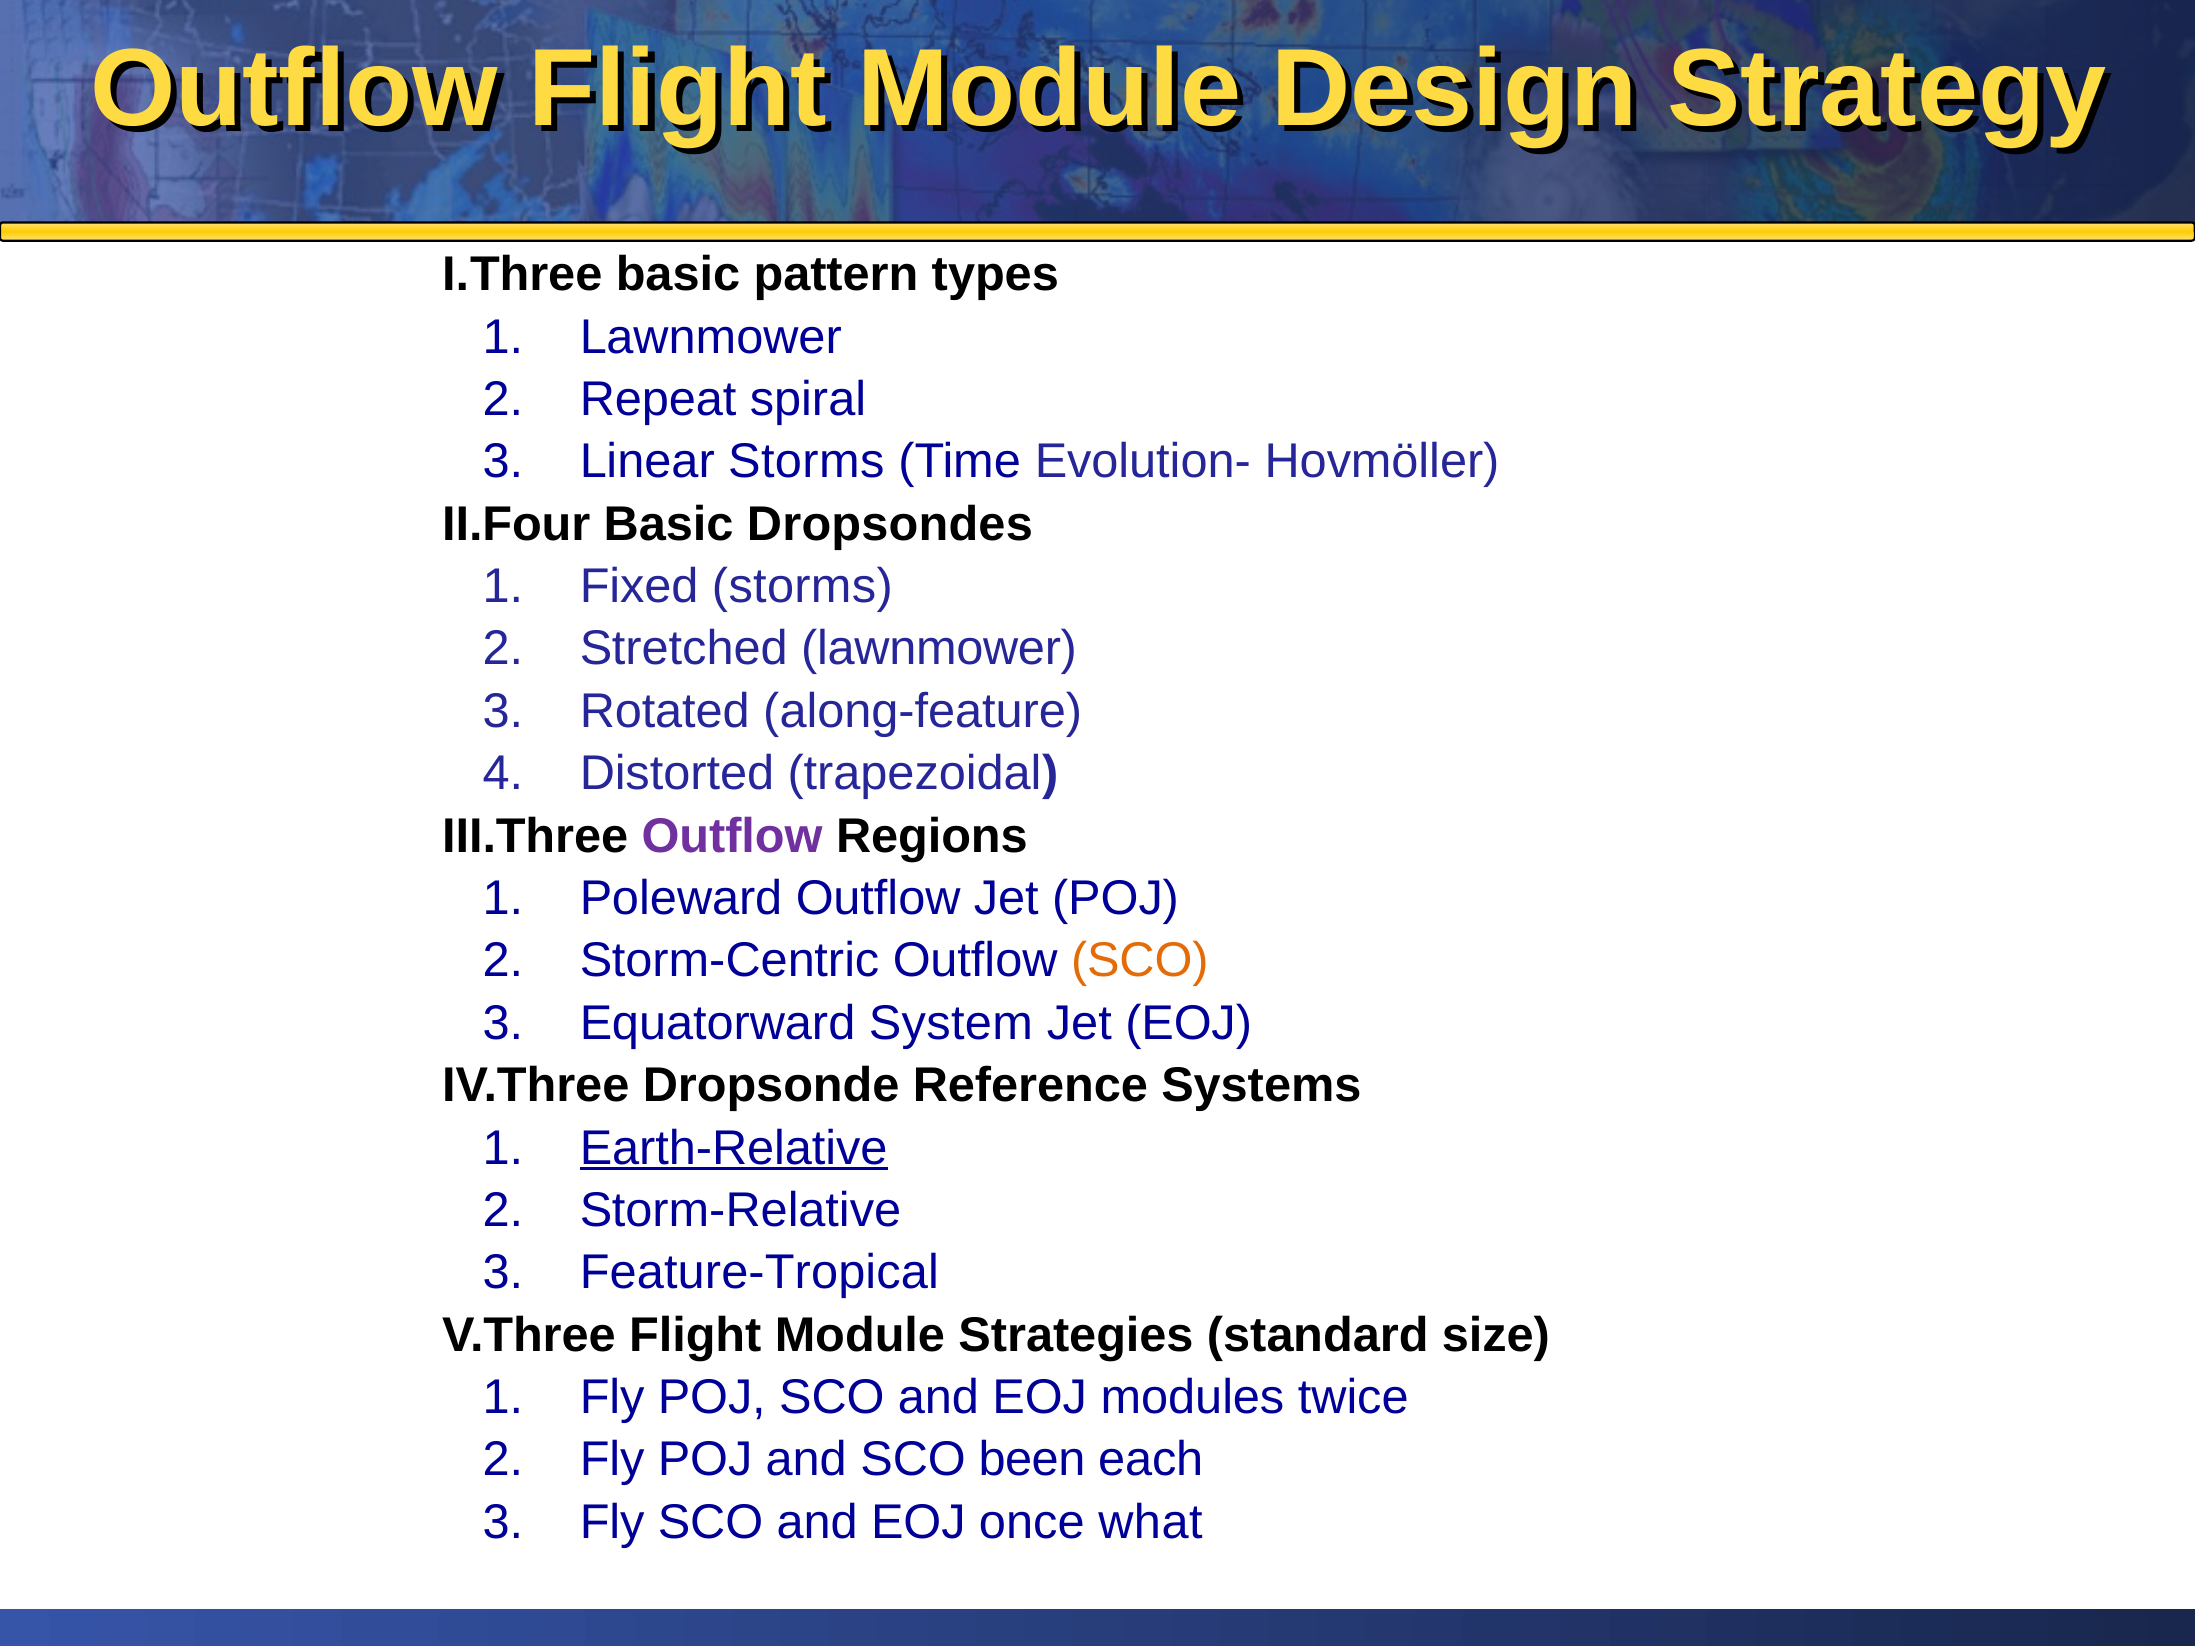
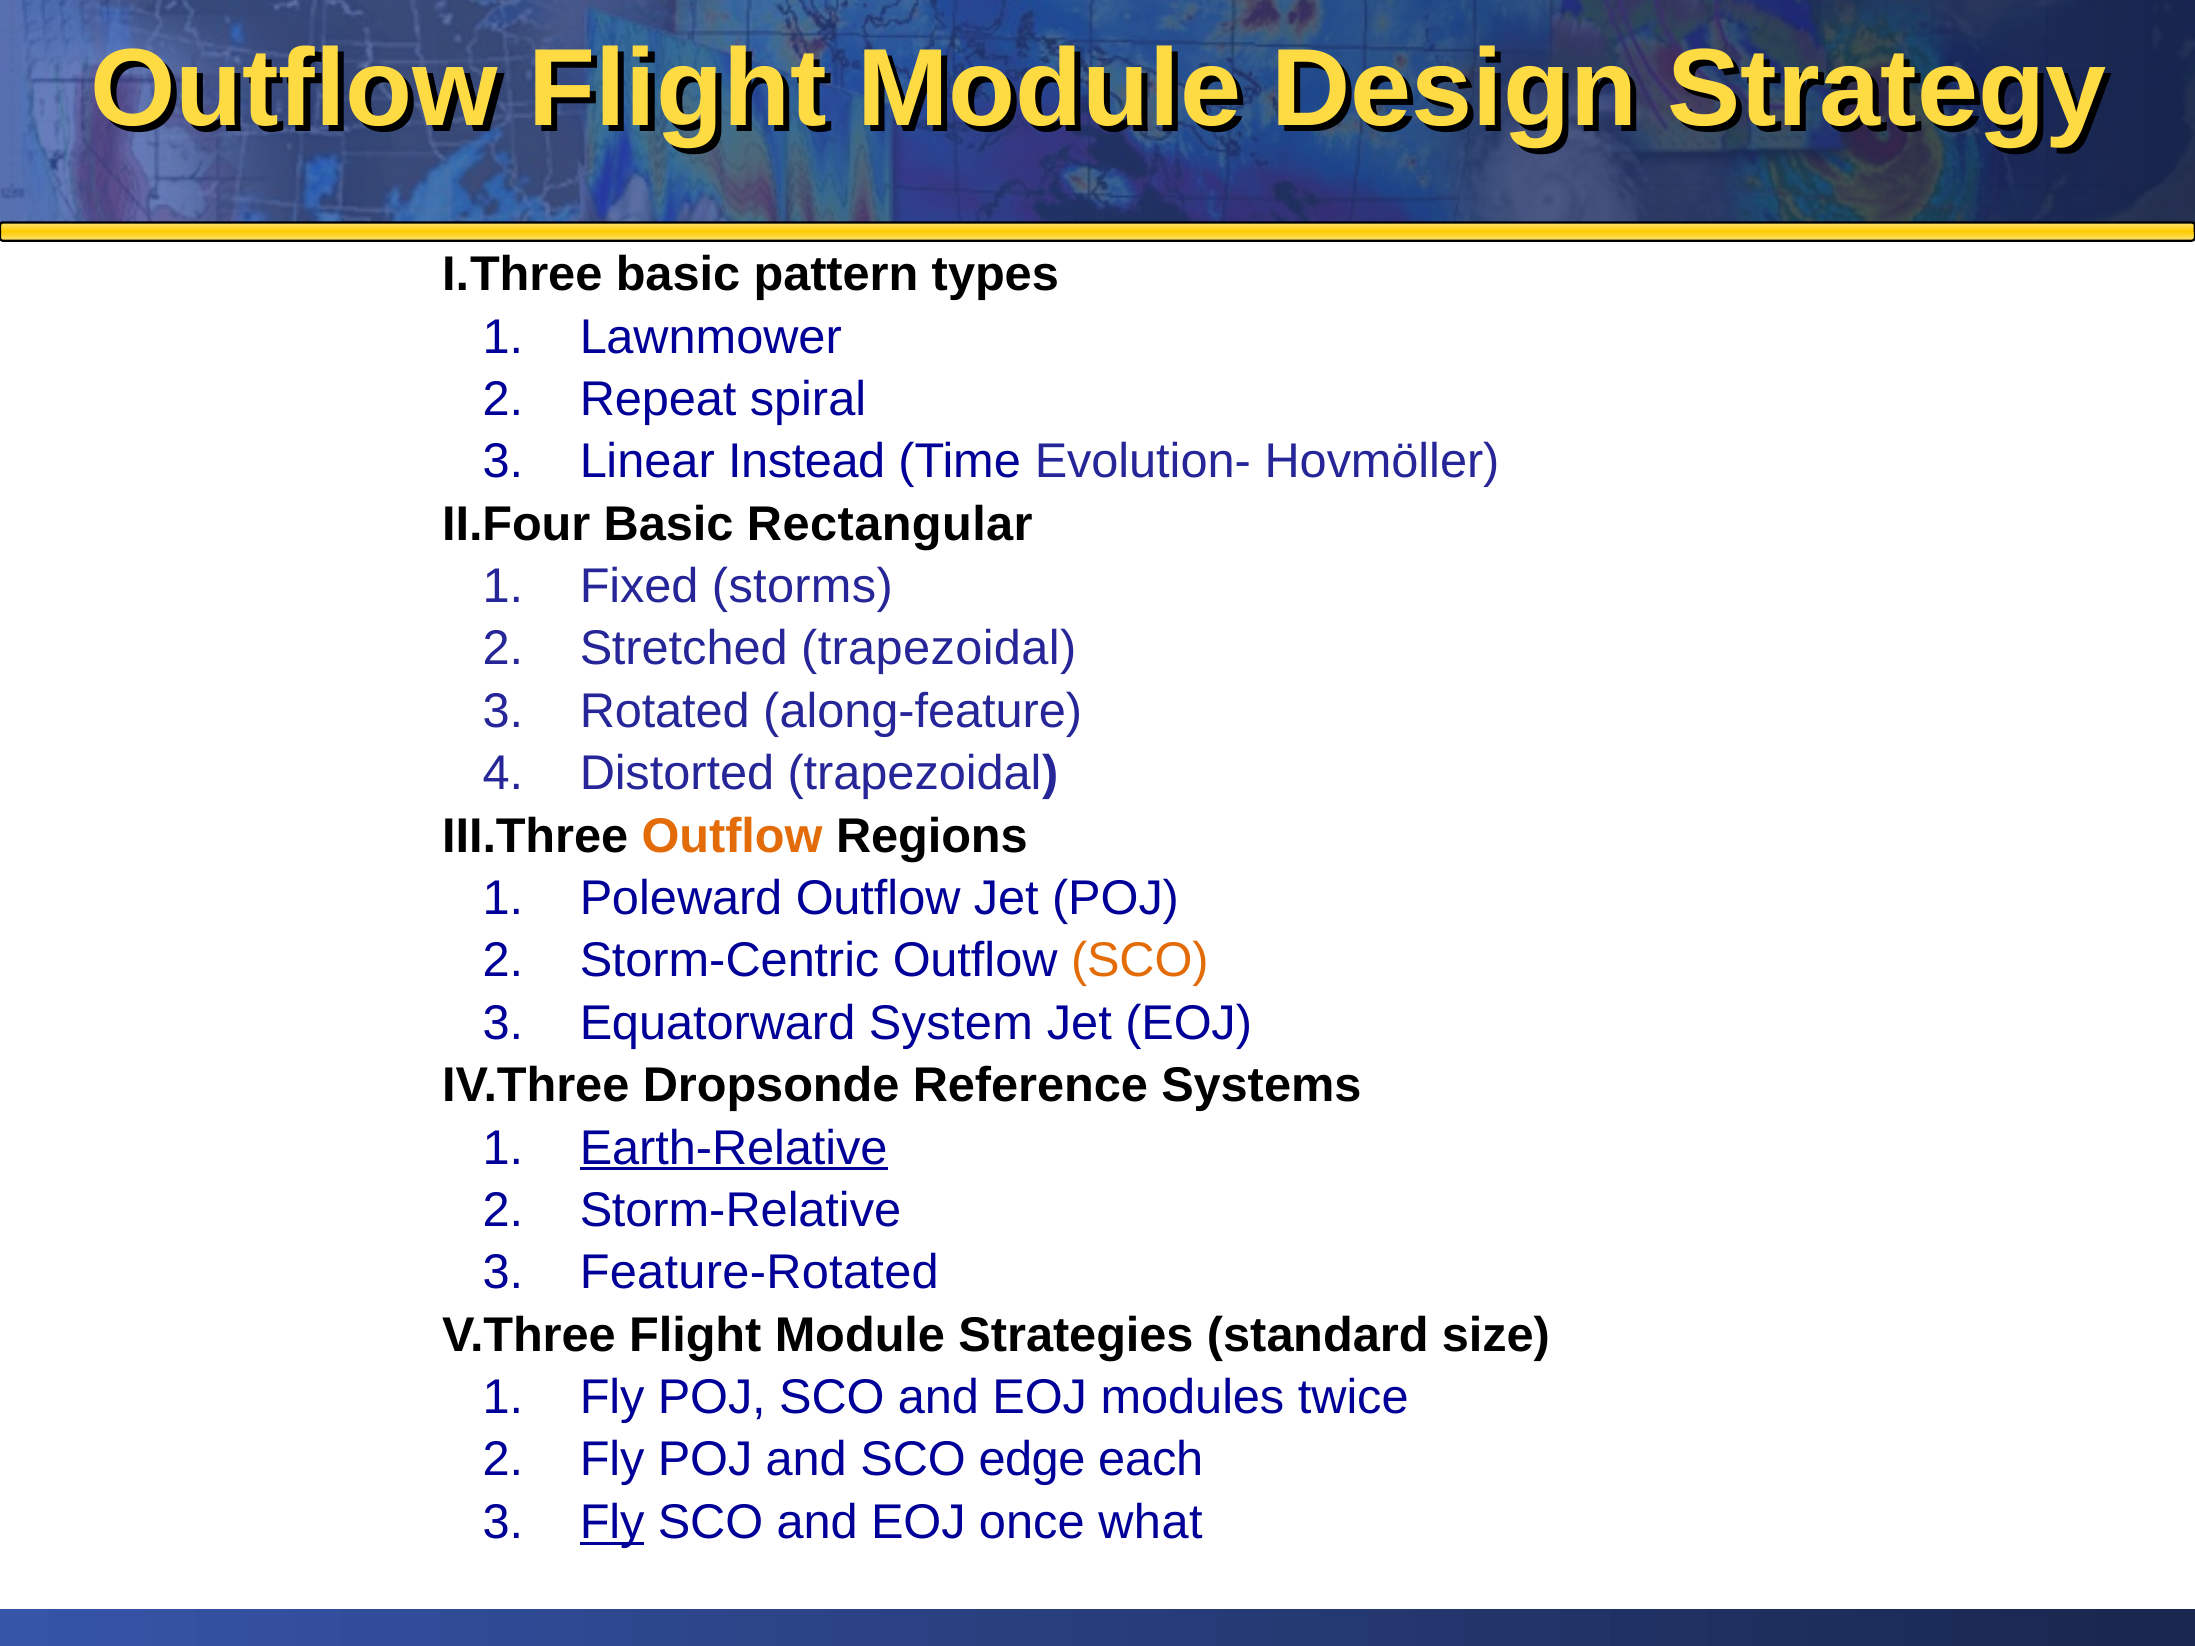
Linear Storms: Storms -> Instead (807, 462)
Dropsondes: Dropsondes -> Rectangular (890, 524)
Stretched lawnmower: lawnmower -> trapezoidal (939, 649)
Outflow colour: purple -> orange (732, 836)
Feature-Tropical: Feature-Tropical -> Feature-Rotated (759, 1273)
been: been -> edge (1032, 1460)
Fly underline: none -> present (612, 1522)
